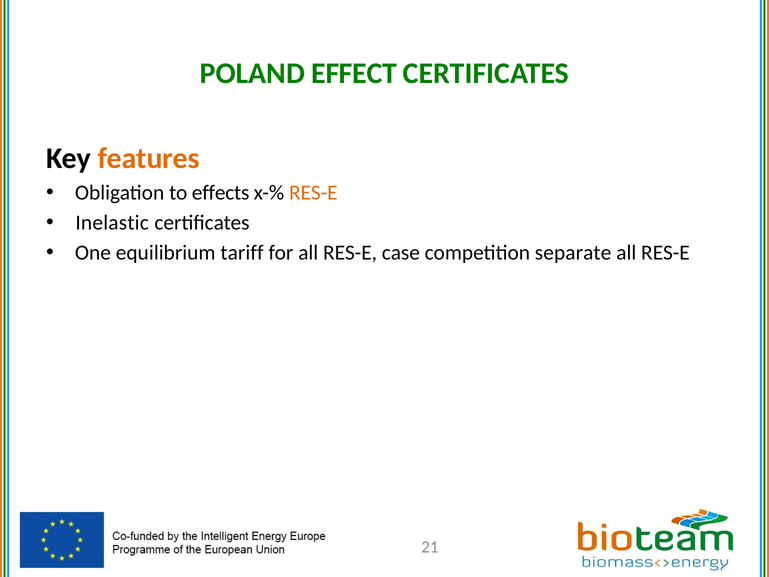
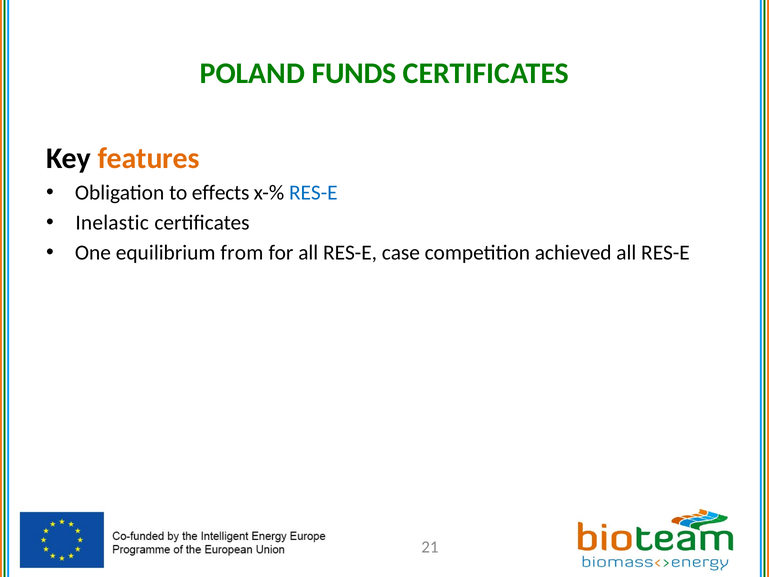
EFFECT: EFFECT -> FUNDS (354, 73)
RES-E colour: orange -> blue (313, 193)
tariff: tariff -> from (242, 253)
separate: separate -> achieved (573, 253)
